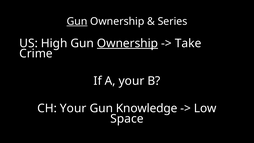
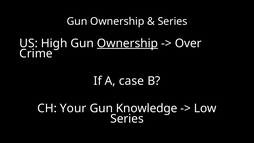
Gun underline: present -> none (77, 21)
Take: Take -> Over (188, 43)
A your: your -> case (131, 81)
Space: Space -> Series (127, 119)
